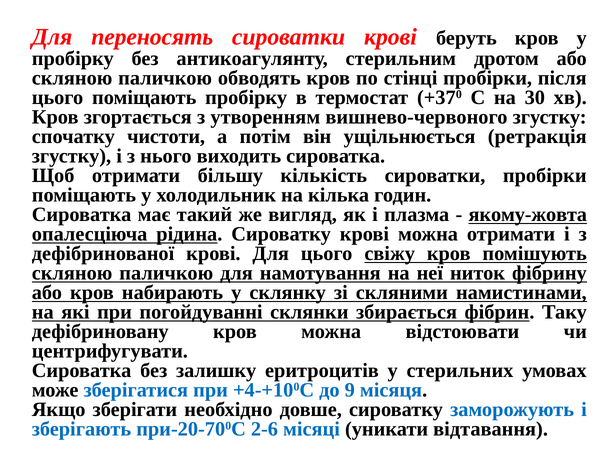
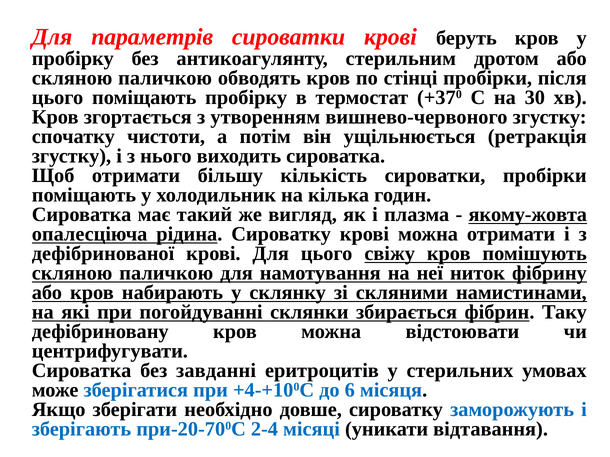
переносять: переносять -> параметрів (152, 37)
залишку: залишку -> завданні (216, 371)
9: 9 -> 6 (350, 390)
2-6: 2-6 -> 2-4 (264, 429)
